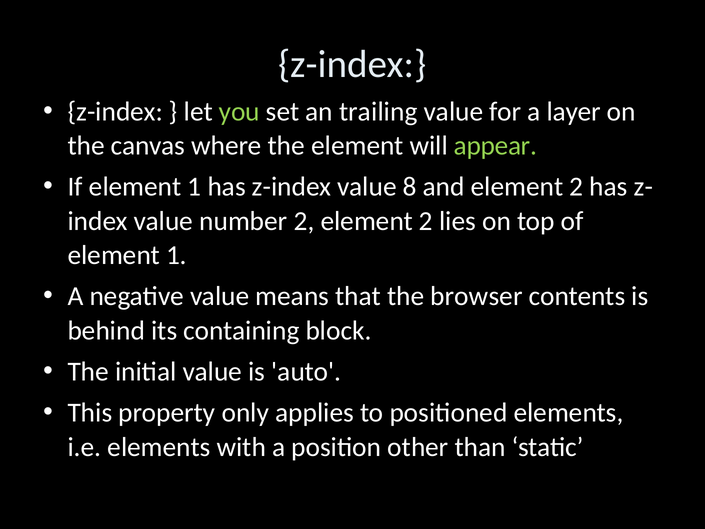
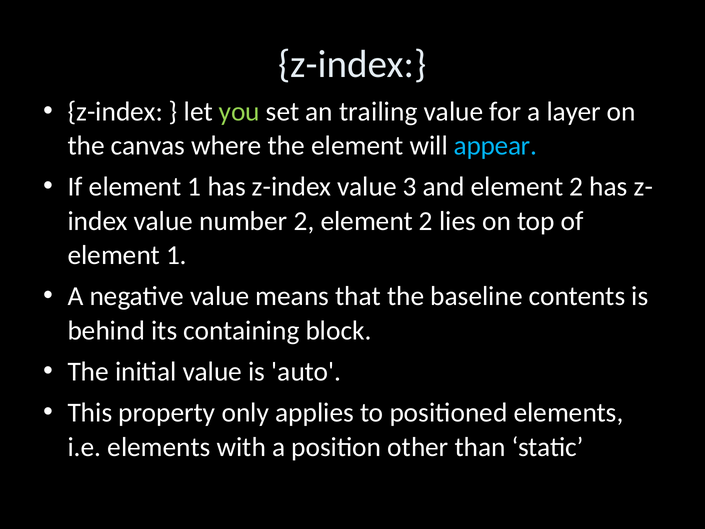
appear colour: light green -> light blue (495, 146)
8: 8 -> 3 (410, 187)
browser: browser -> baseline (477, 296)
